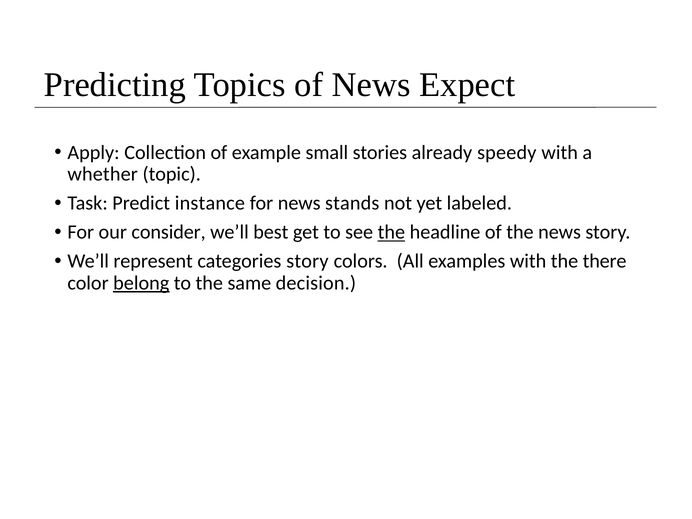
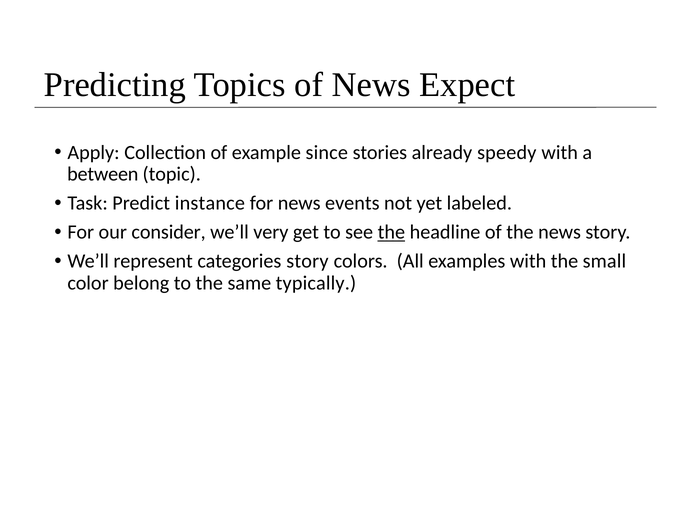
small: small -> since (327, 152)
whether: whether -> between (103, 174)
stands: stands -> events (352, 203)
best: best -> very (271, 232)
there: there -> small (604, 261)
belong underline: present -> none (141, 283)
decision: decision -> typically (316, 283)
